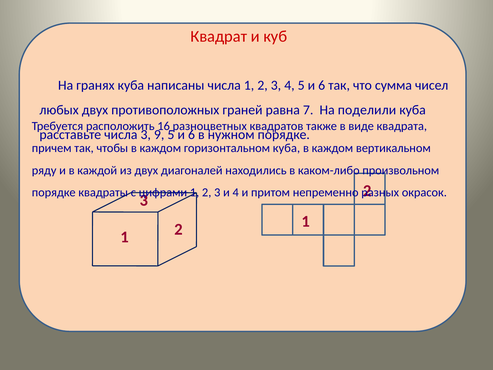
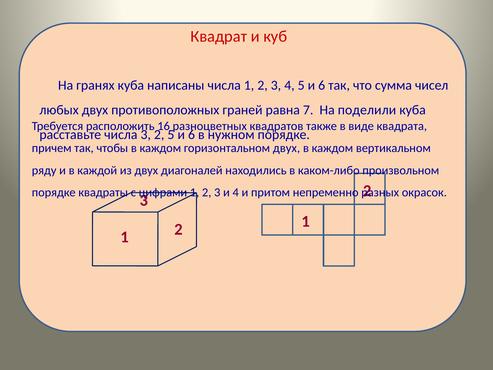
числа 3 9: 9 -> 2 (159, 135)
горизонтальном куба: куба -> двух (286, 148)
